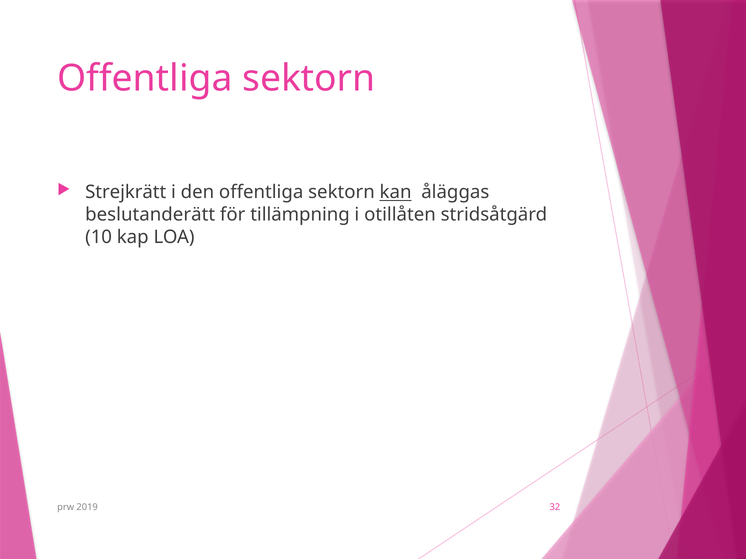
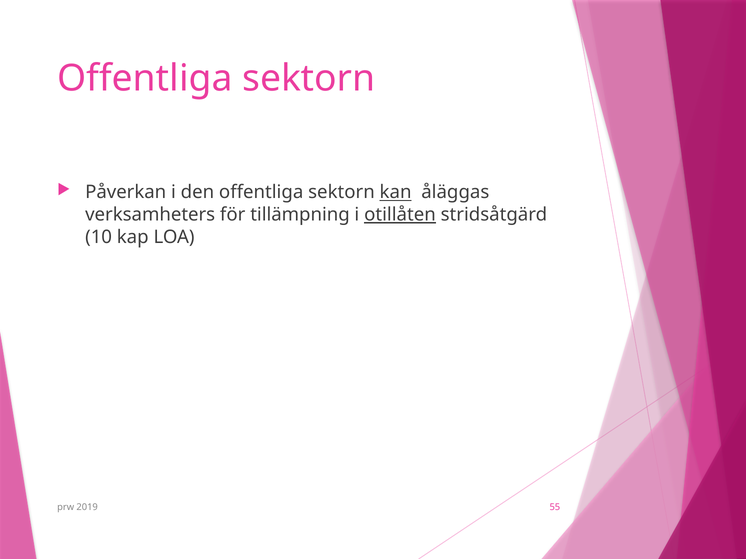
Strejkrätt: Strejkrätt -> Påverkan (126, 193)
beslutanderätt: beslutanderätt -> verksamheters (150, 215)
otillåten underline: none -> present (400, 215)
32: 32 -> 55 (555, 508)
